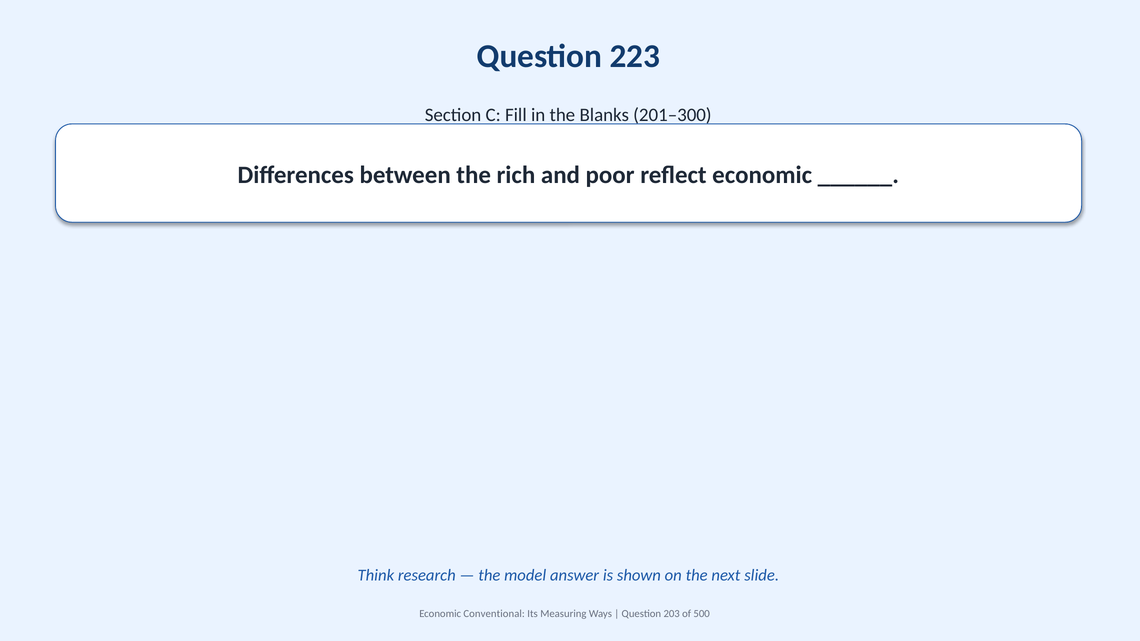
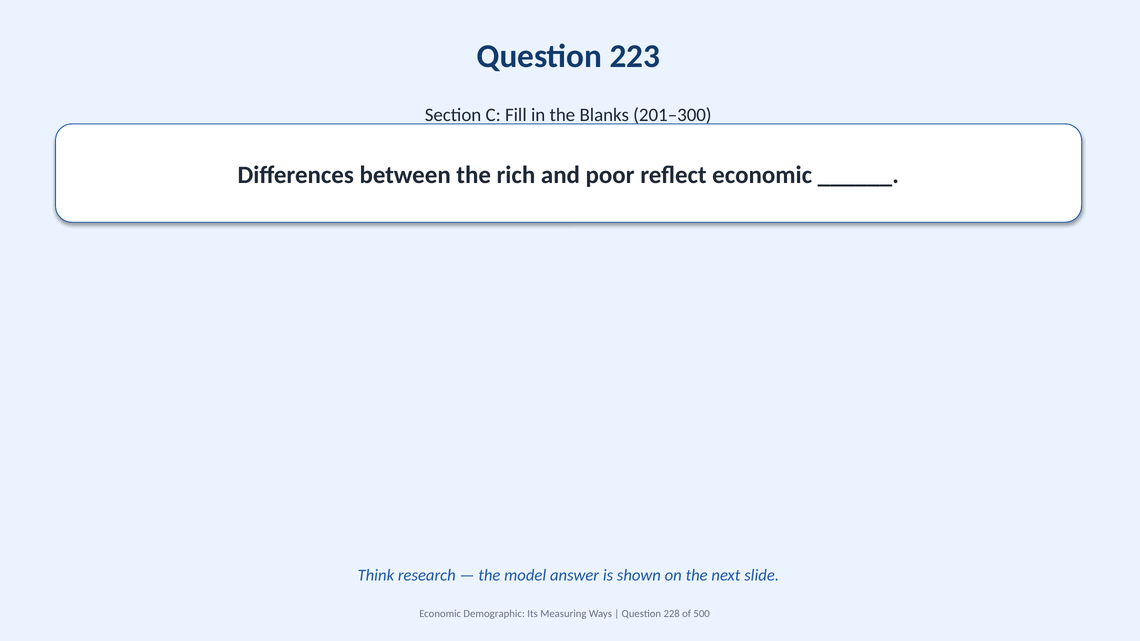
Conventional: Conventional -> Demographic (494, 614)
203: 203 -> 228 (672, 614)
